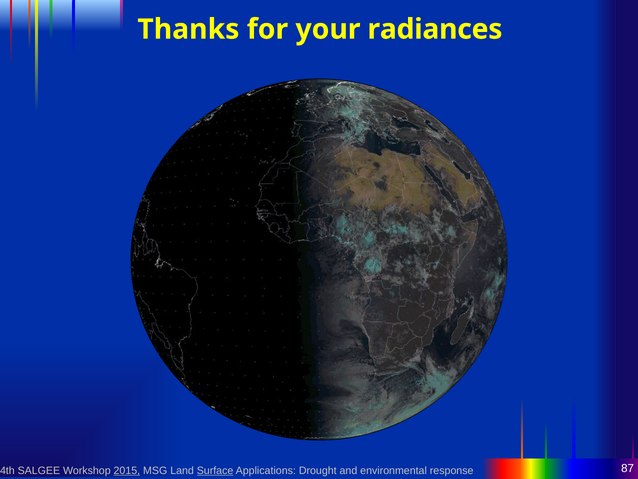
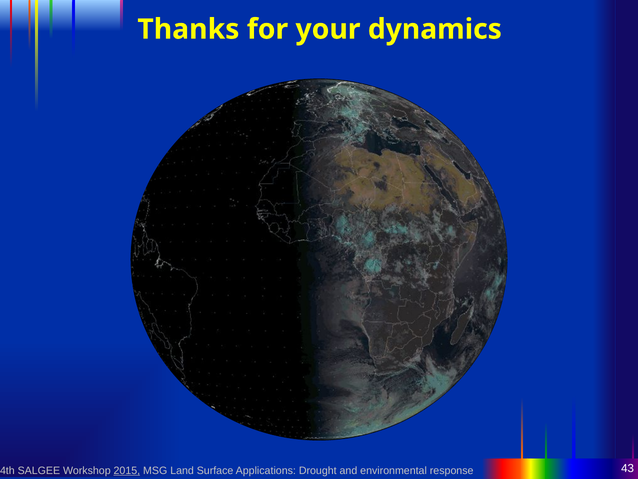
radiances: radiances -> dynamics (435, 29)
Surface underline: present -> none (215, 470)
87: 87 -> 43 (628, 468)
